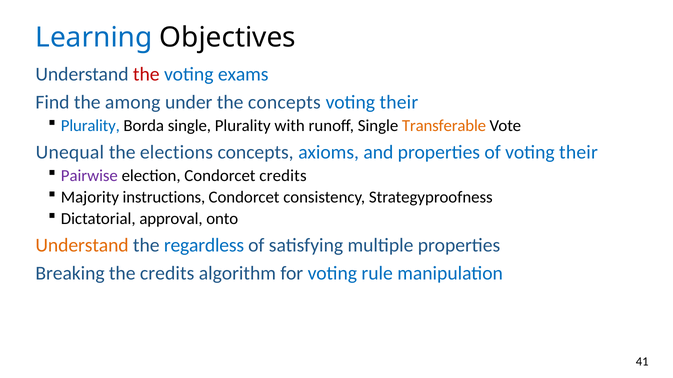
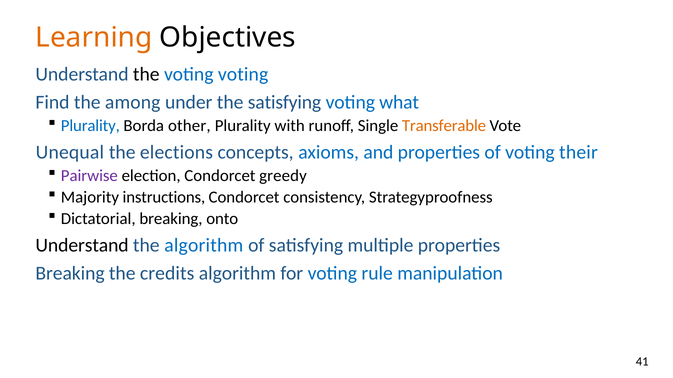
Learning colour: blue -> orange (94, 38)
the colour: red -> black (146, 74)
voting exams: exams -> voting (243, 74)
the concepts: concepts -> satisfying (285, 103)
their: their -> what (399, 103)
Borda single: single -> other (189, 126)
Condorcet credits: credits -> greedy (283, 176)
Dictatorial approval: approval -> breaking (171, 219)
Understand colour: orange -> black (82, 246)
the regardless: regardless -> algorithm (204, 246)
